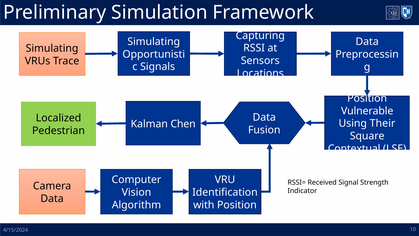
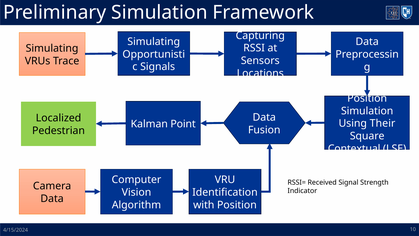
Vulnerable: Vulnerable -> Simulation (367, 111)
Chen: Chen -> Point (183, 124)
